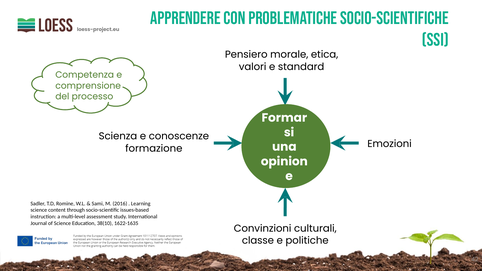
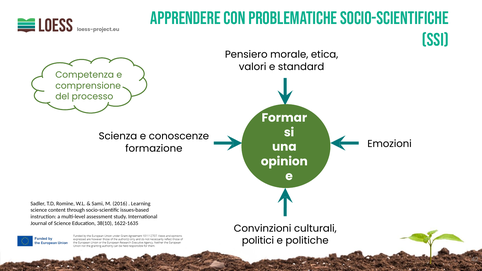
classe: classe -> politici (258, 241)
